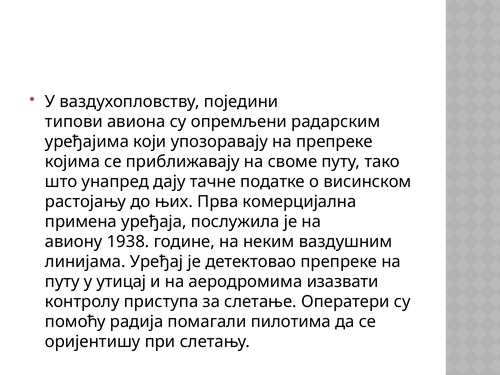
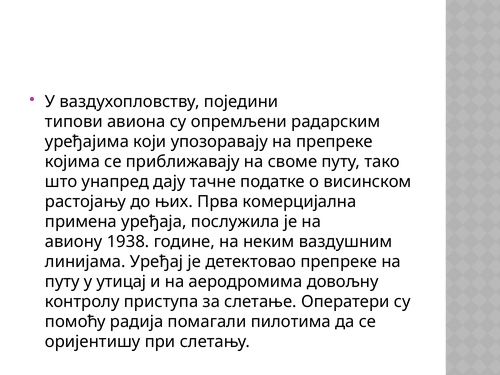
изазвати: изазвати -> довољну (343, 282)
